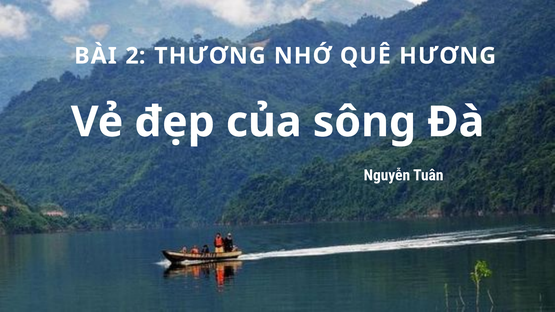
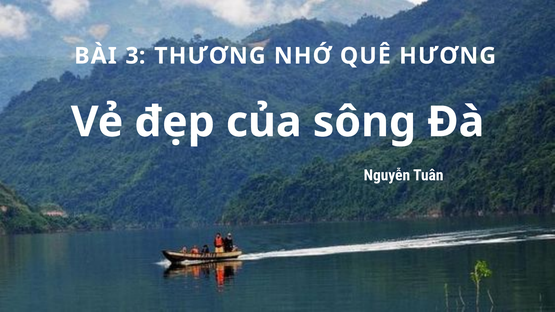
2: 2 -> 3 (135, 56)
